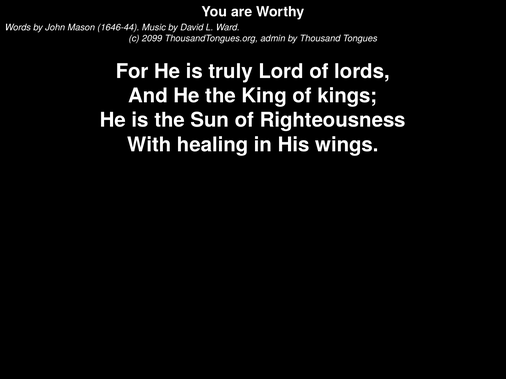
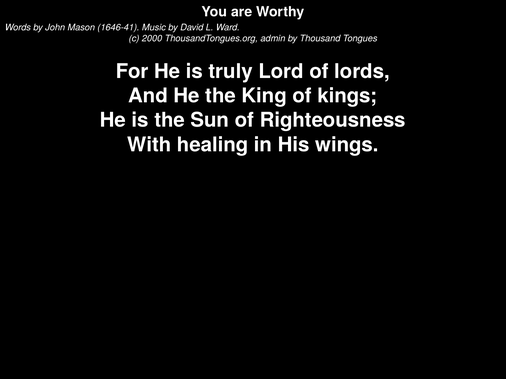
1646-44: 1646-44 -> 1646-41 (119, 28)
2099: 2099 -> 2000 (152, 39)
